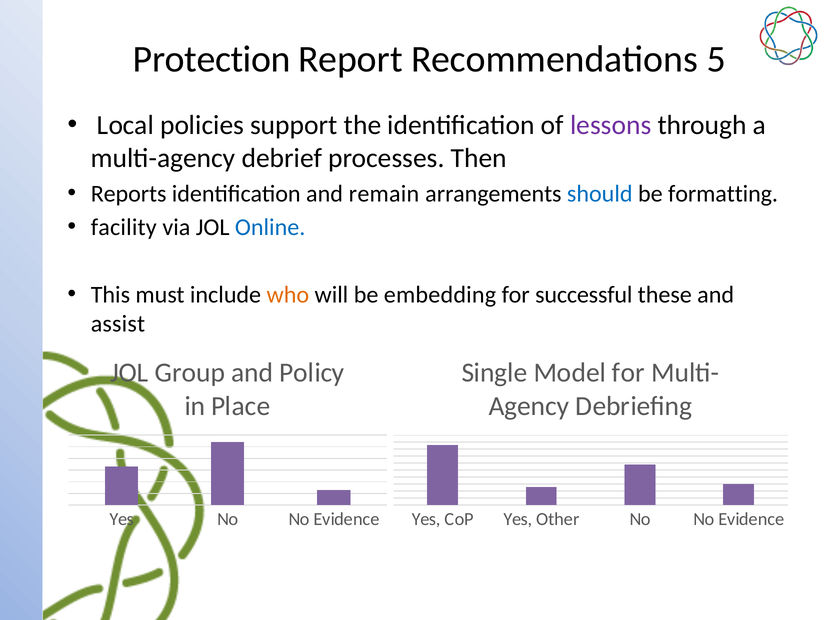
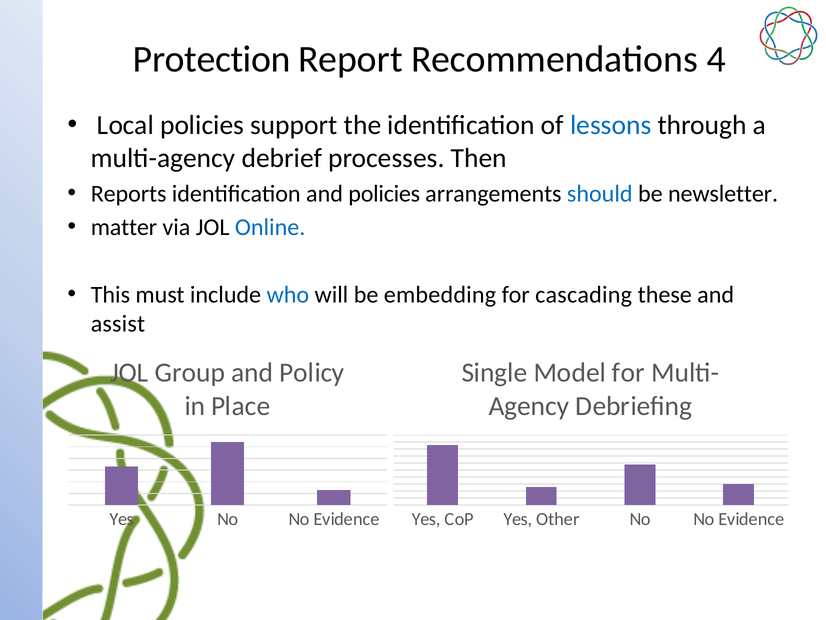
5: 5 -> 4 (716, 59)
lessons colour: purple -> blue (611, 125)
and remain: remain -> policies (384, 193)
formatting: formatting -> newsletter (723, 193)
facility: facility -> matter (124, 227)
who colour: orange -> blue (288, 295)
successful: successful -> cascading (584, 295)
